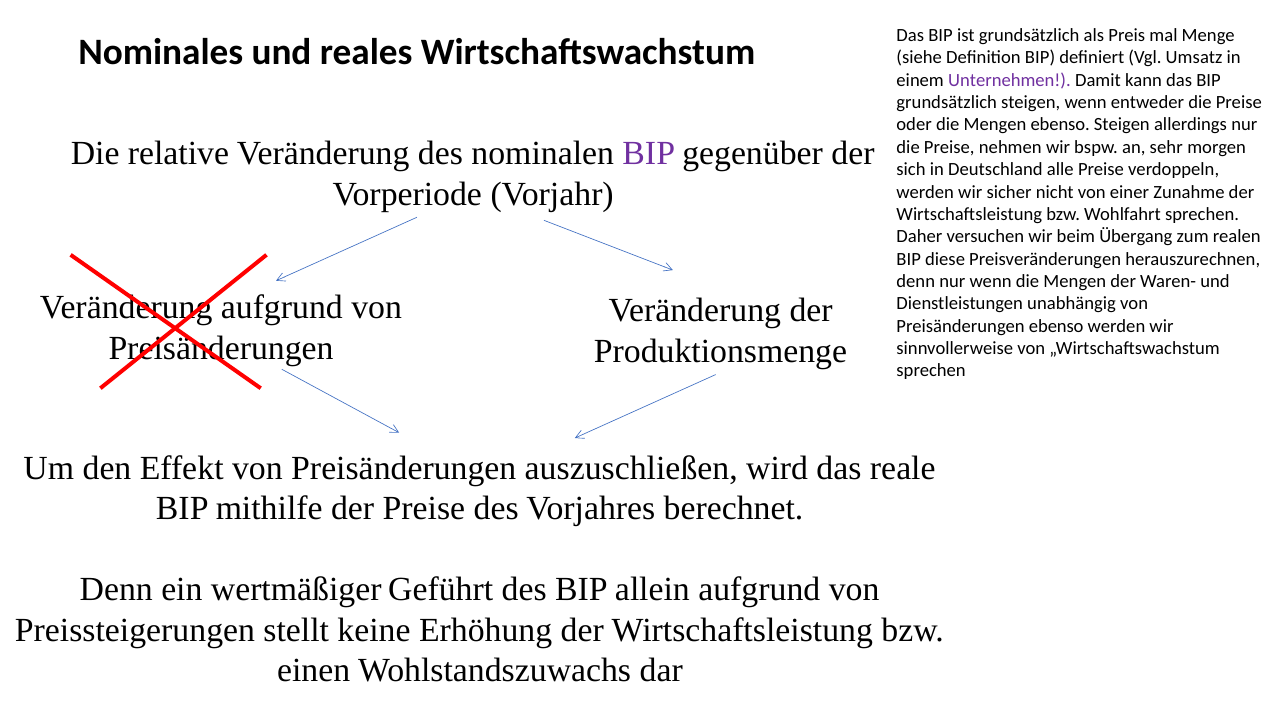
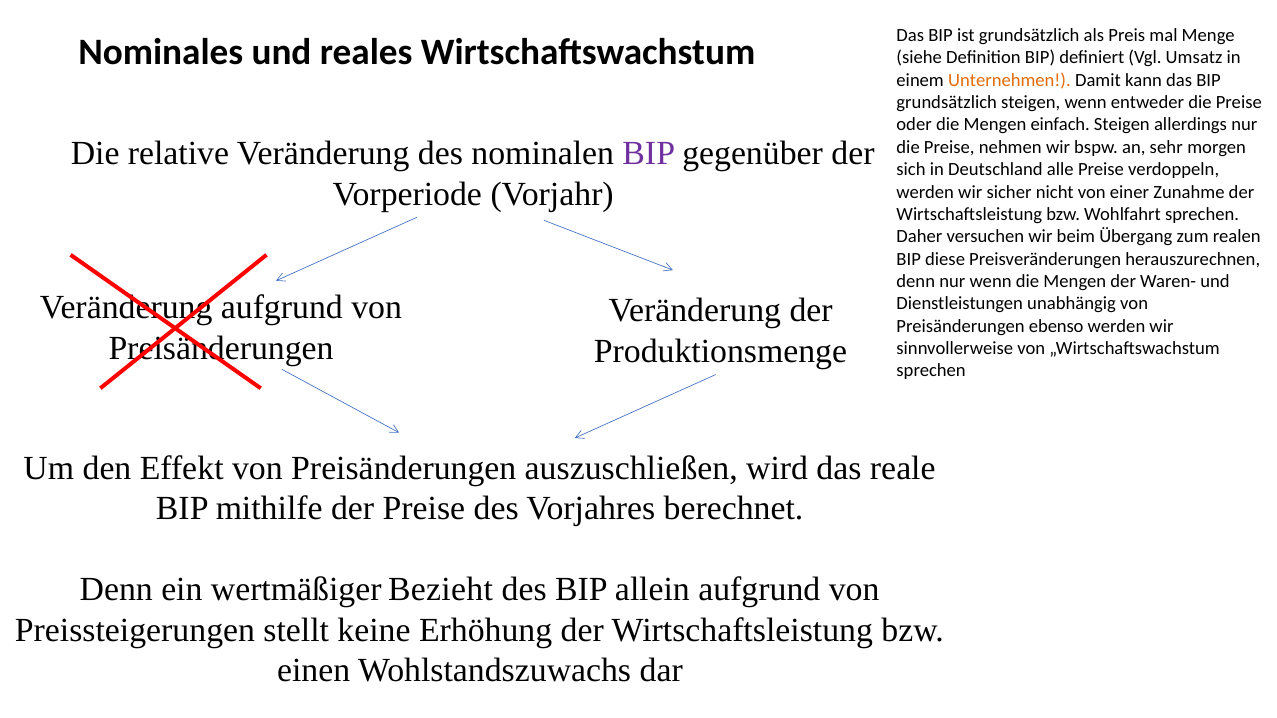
Unternehmen colour: purple -> orange (1009, 80)
Mengen ebenso: ebenso -> einfach (1060, 125)
Geführt: Geführt -> Bezieht (441, 590)
